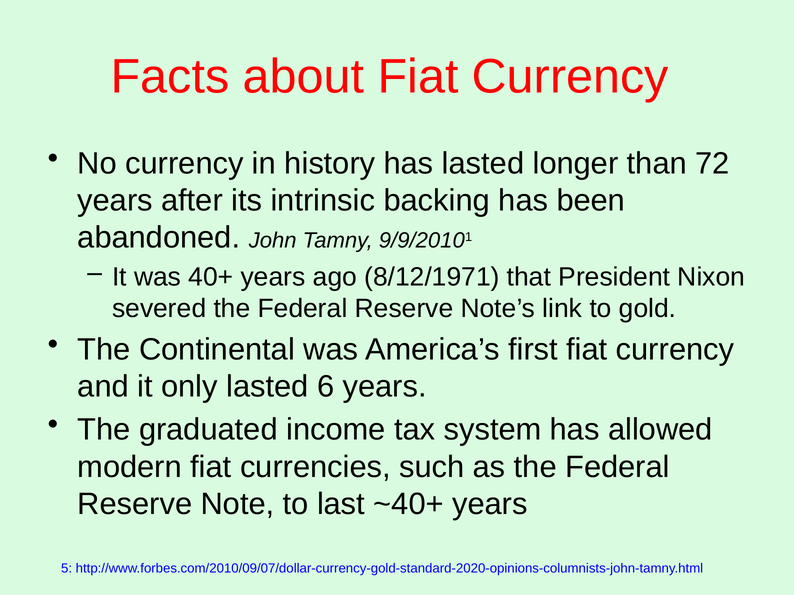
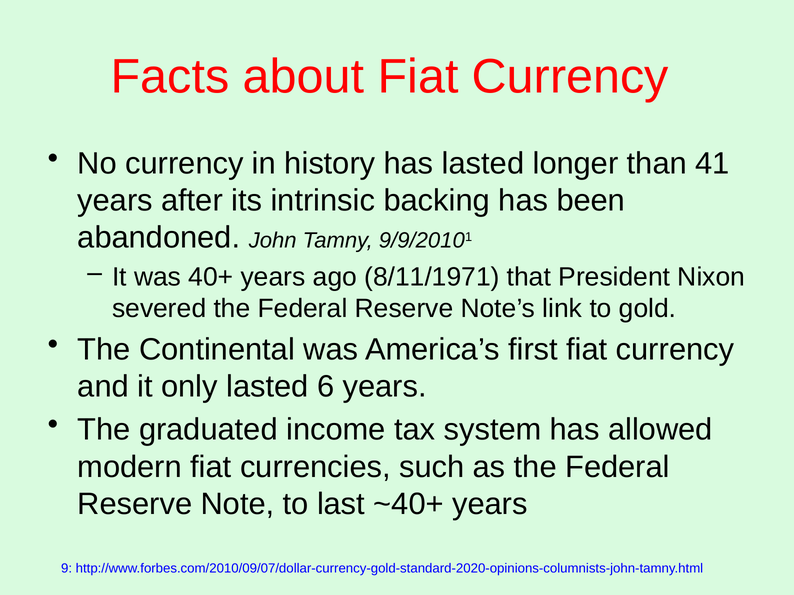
72: 72 -> 41 (713, 164)
8/12/1971: 8/12/1971 -> 8/11/1971 (432, 277)
5: 5 -> 9 (67, 569)
